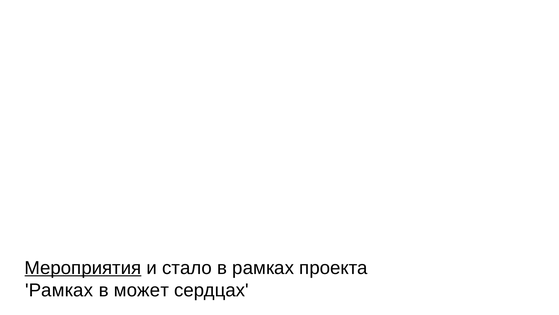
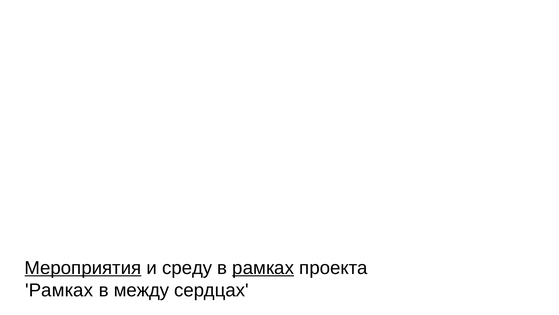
стало: стало -> среду (187, 267)
рамках underline: none -> present (263, 267)
может: может -> между (142, 290)
